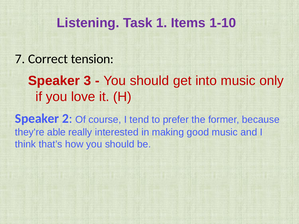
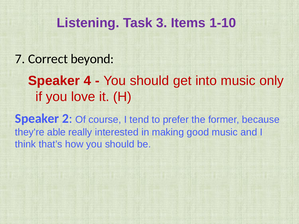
1: 1 -> 3 (162, 23)
tension: tension -> beyond (92, 59)
3: 3 -> 4 (87, 81)
